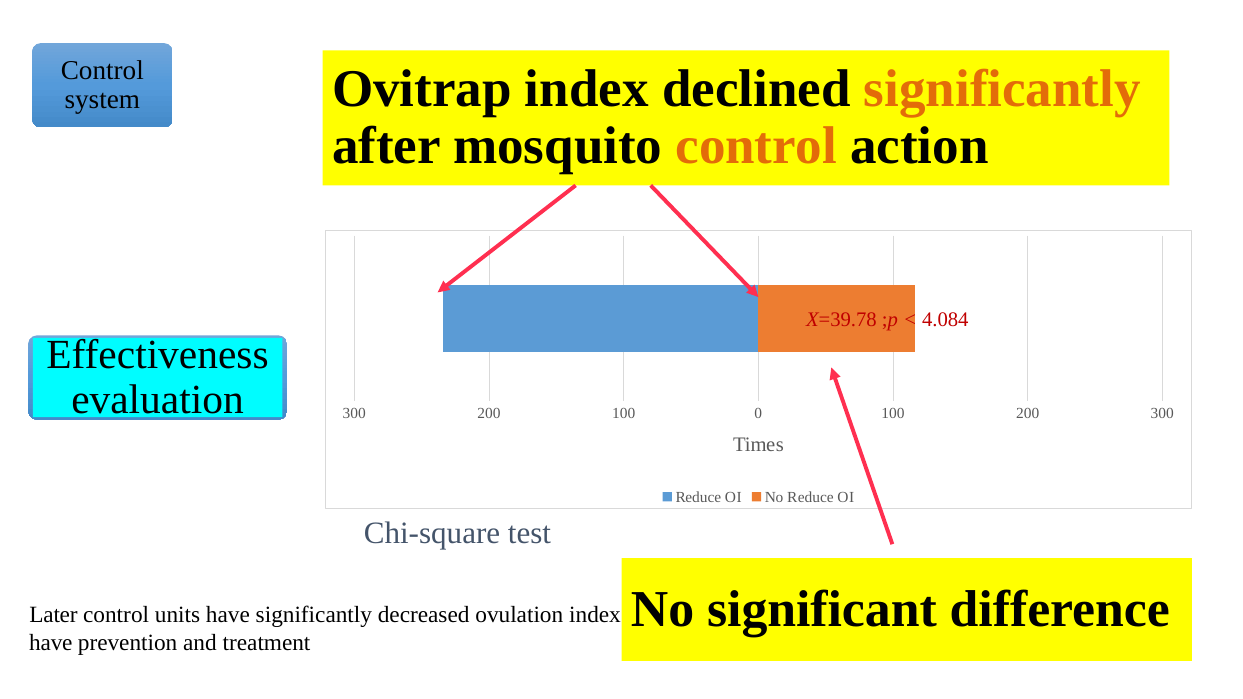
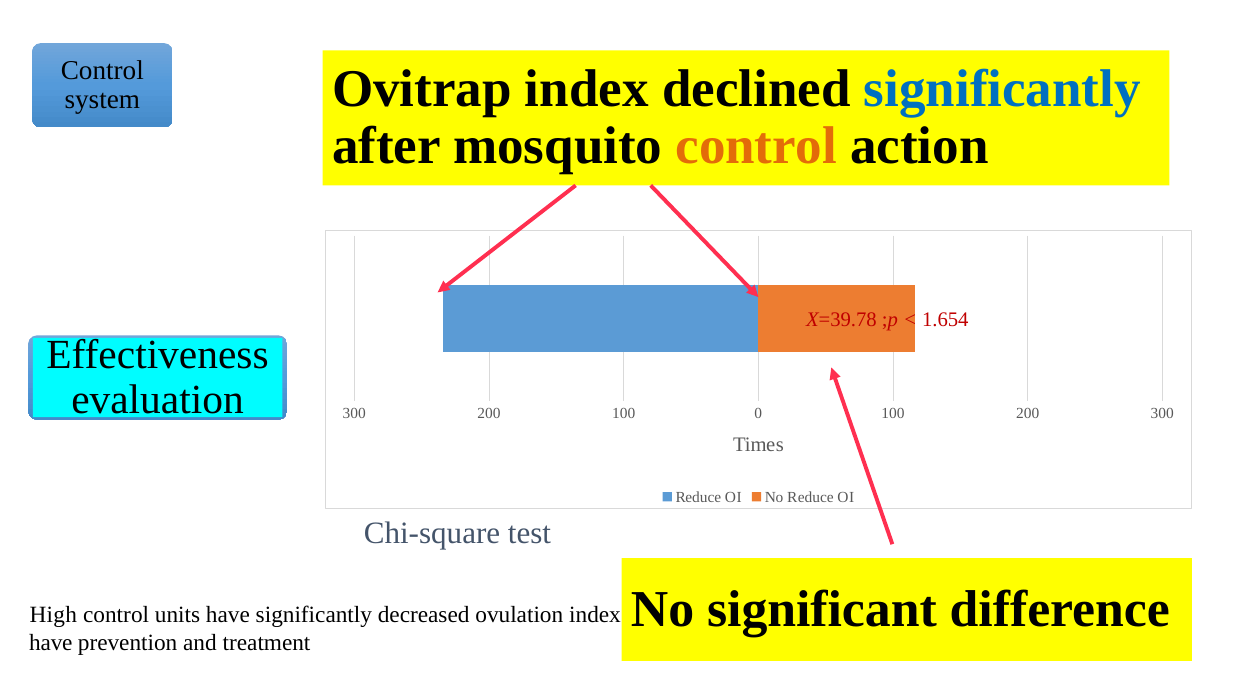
significantly colour: orange -> blue (1002, 89)
4.084: 4.084 -> 1.654 (945, 319)
Later: Later -> High (53, 615)
